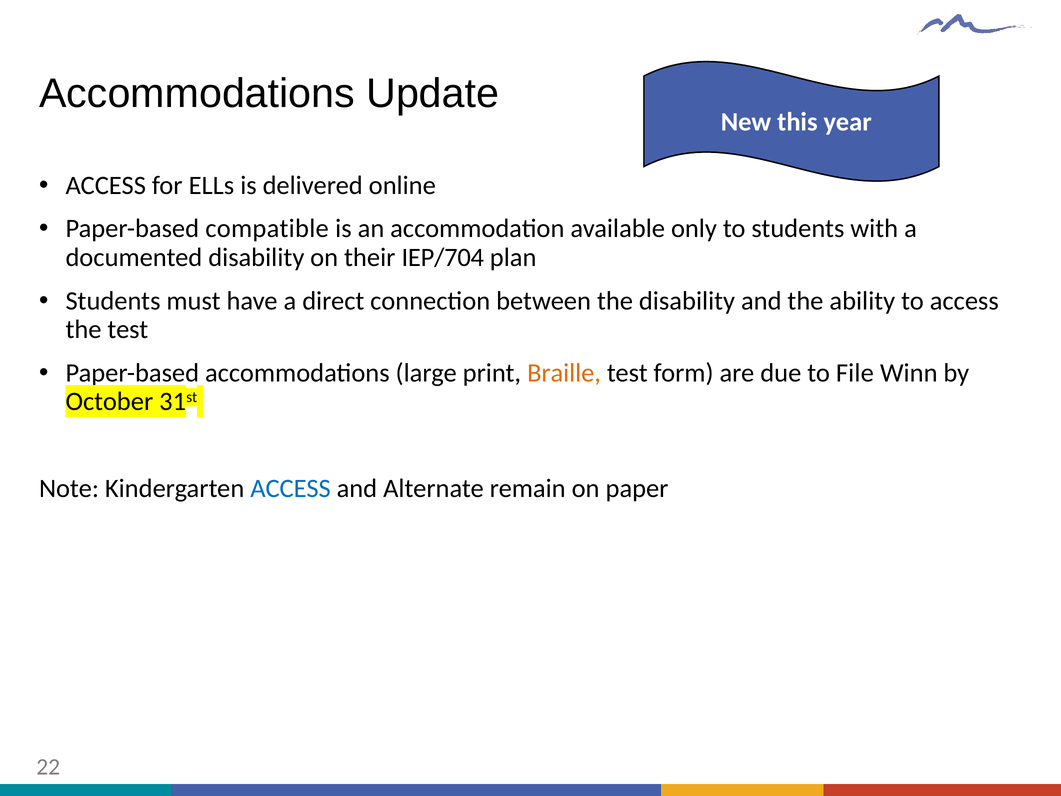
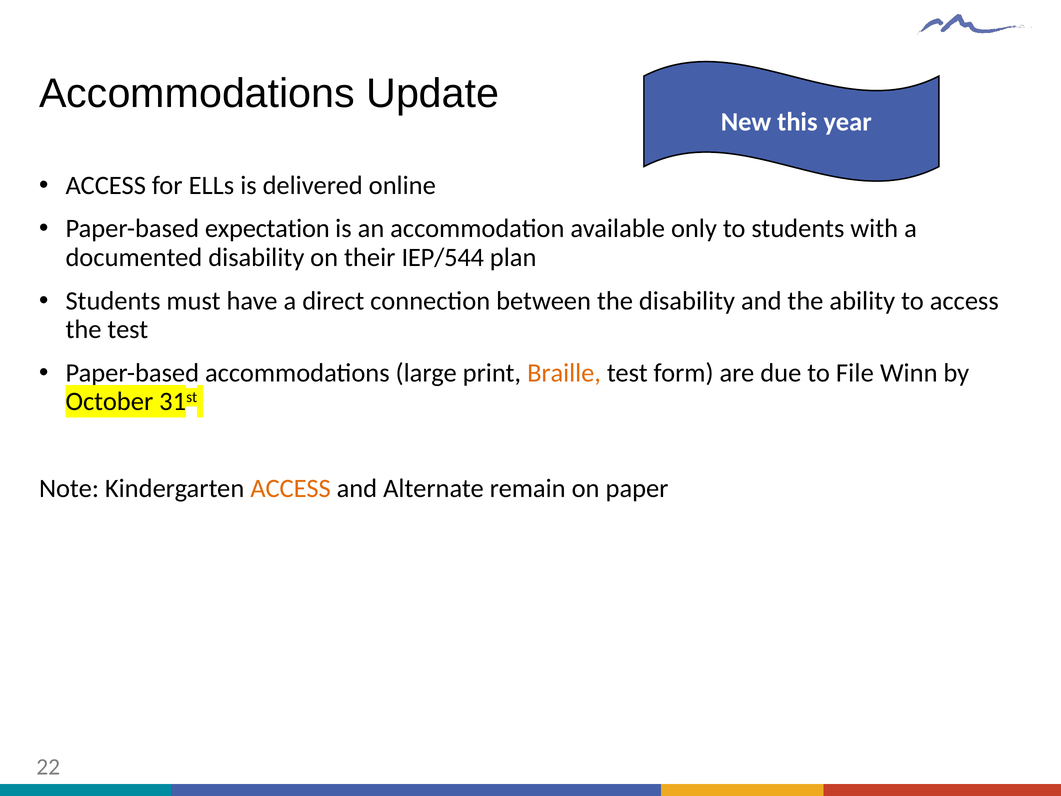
compatible: compatible -> expectation (267, 229)
IEP/704: IEP/704 -> IEP/544 (443, 257)
ACCESS colour: blue -> orange (291, 488)
